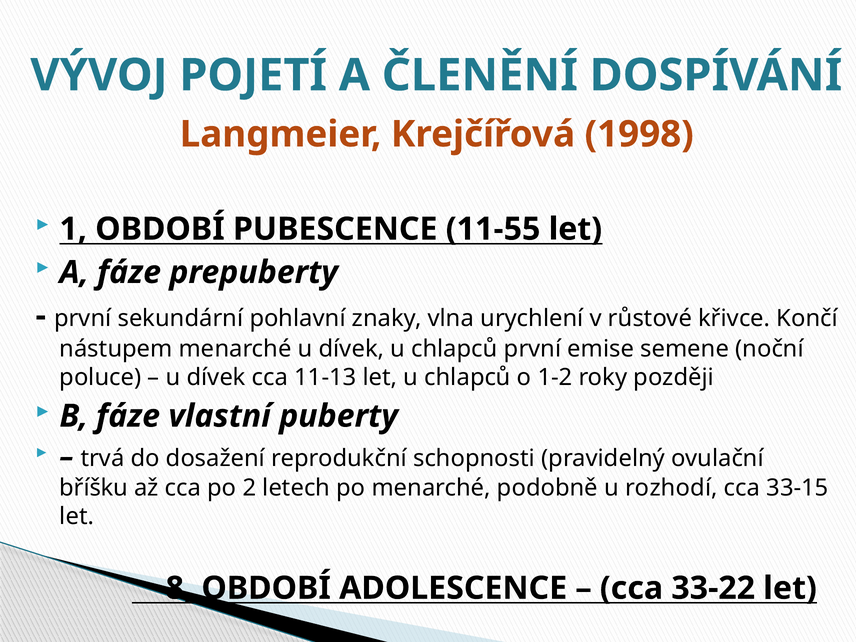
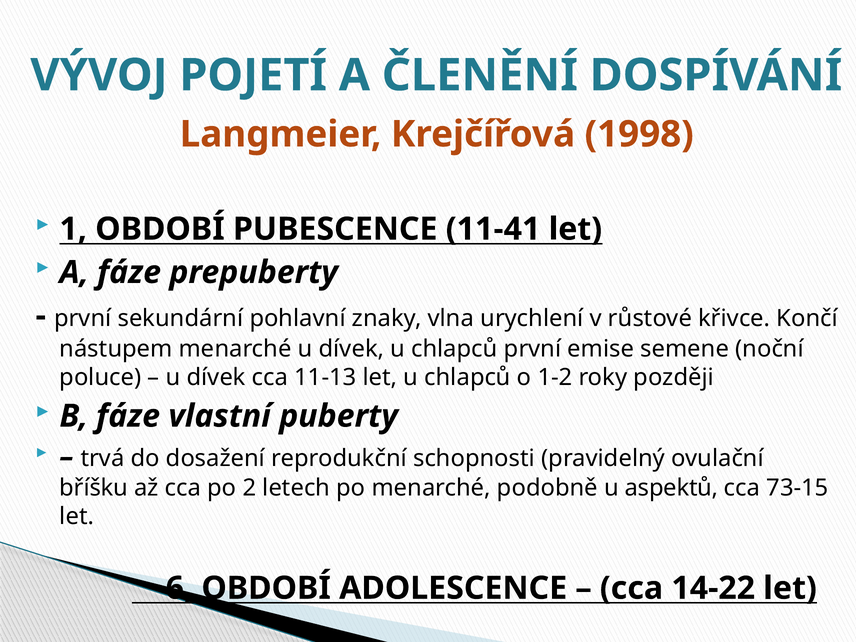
11-55: 11-55 -> 11-41 (493, 229)
rozhodí: rozhodí -> aspektů (672, 488)
33-15: 33-15 -> 73-15 (798, 488)
8: 8 -> 6 (179, 588)
33-22: 33-22 -> 14-22 (713, 588)
